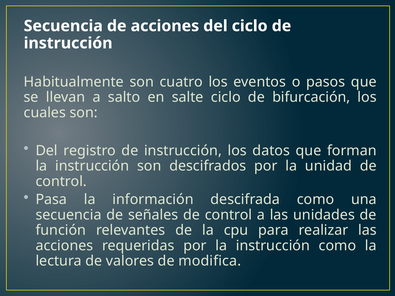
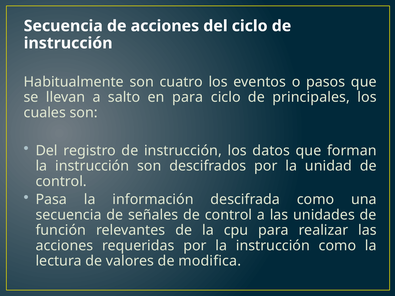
en salte: salte -> para (188, 97)
bifurcación: bifurcación -> principales (311, 97)
